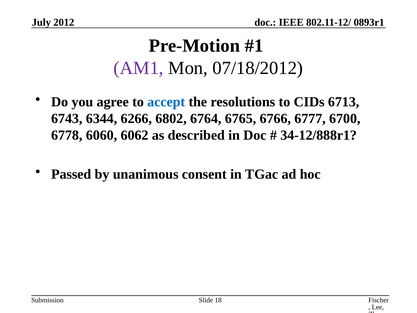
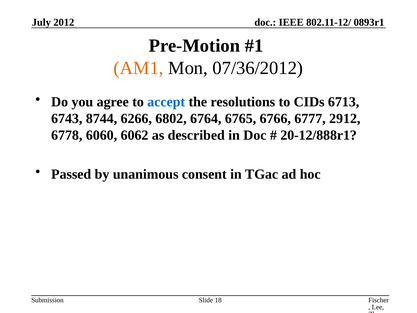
AM1 colour: purple -> orange (139, 68)
07/18/2012: 07/18/2012 -> 07/36/2012 (258, 68)
6344: 6344 -> 8744 (102, 118)
6700: 6700 -> 2912 (345, 118)
34-12/888r1: 34-12/888r1 -> 20-12/888r1 (319, 135)
